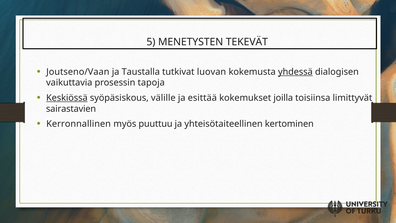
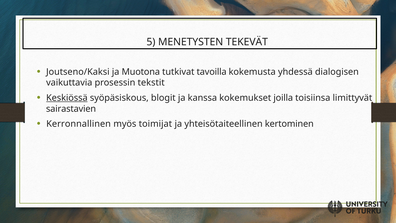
Joutseno/Vaan: Joutseno/Vaan -> Joutseno/Kaksi (78, 72)
Taustalla: Taustalla -> Muotona (141, 72)
luovan: luovan -> tavoilla (212, 72)
yhdessä underline: present -> none (295, 72)
tapoja: tapoja -> tekstit (151, 83)
välille: välille -> blogit (163, 98)
esittää: esittää -> kanssa (202, 98)
puuttuu: puuttuu -> toimijat (155, 124)
